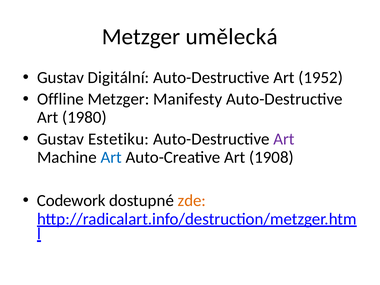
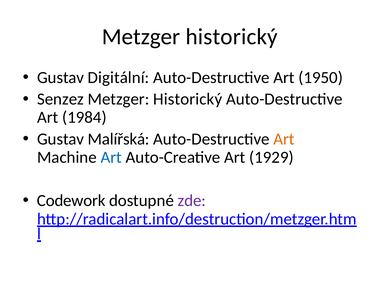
umělecká: umělecká -> historický (232, 37)
1952: 1952 -> 1950 (321, 77)
Offline: Offline -> Senzez (60, 99)
Manifesty: Manifesty -> Historický (188, 99)
1980: 1980 -> 1984 (84, 117)
Estetiku: Estetiku -> Malířská (119, 139)
Art colour: purple -> orange (284, 139)
1908: 1908 -> 1929 (271, 157)
zde colour: orange -> purple (192, 200)
